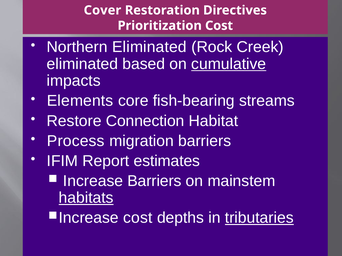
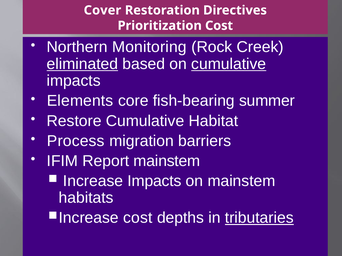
Northern Eliminated: Eliminated -> Monitoring (149, 47)
eliminated underline: none -> present (82, 64)
streams: streams -> summer (267, 101)
Restore Connection: Connection -> Cumulative (145, 121)
Report estimates: estimates -> mainstem (167, 161)
Increase Barriers: Barriers -> Impacts (154, 181)
habitats underline: present -> none (86, 198)
